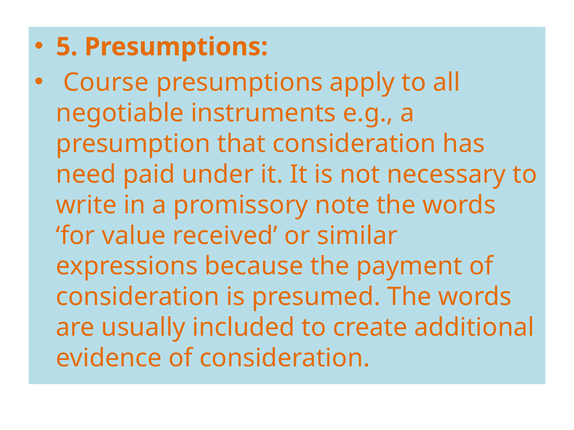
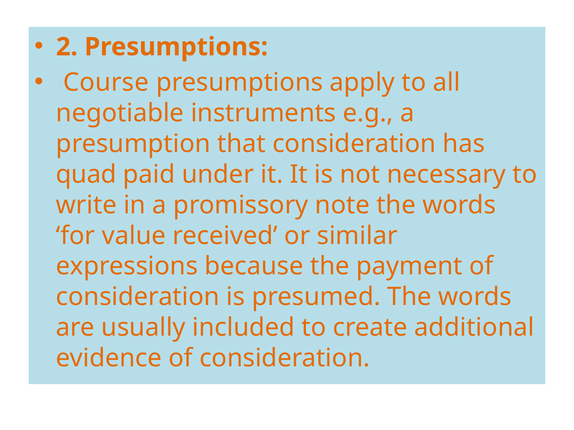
5: 5 -> 2 (67, 47)
need: need -> quad (86, 175)
